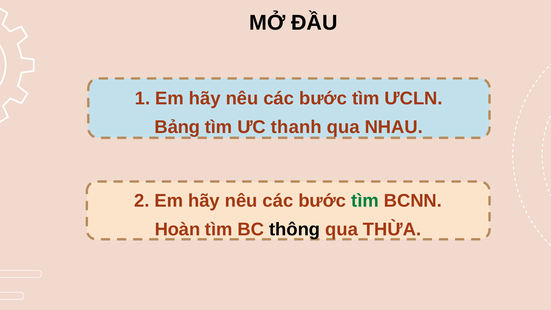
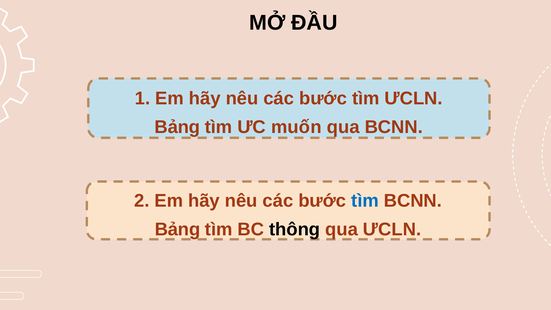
thanh: thanh -> muốn (296, 127)
qua NHAU: NHAU -> BCNN (394, 127)
tìm colour: green -> blue (365, 201)
Hoàn: Hoàn -> Bảng (178, 229)
qua THỪA: THỪA -> ƯCLN (392, 229)
